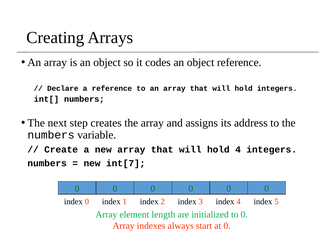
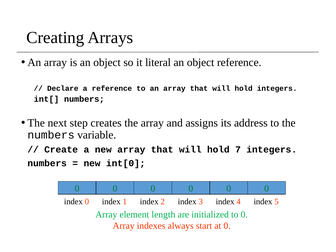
codes: codes -> literal (158, 62)
hold 4: 4 -> 7 (238, 150)
int[7: int[7 -> int[0 (126, 163)
